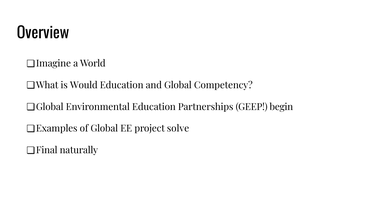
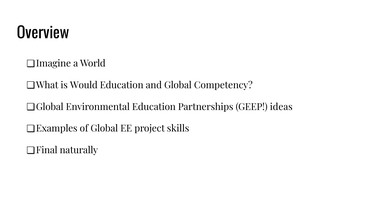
begin: begin -> ideas (281, 107)
solve: solve -> skills (178, 129)
